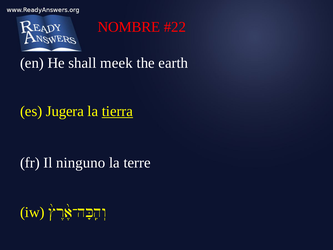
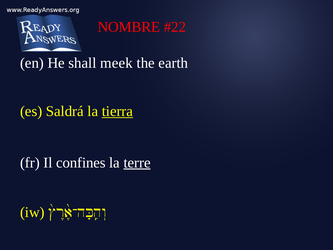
Jugera: Jugera -> Saldrá (65, 111)
ninguno: ninguno -> confines (81, 162)
terre underline: none -> present (137, 162)
